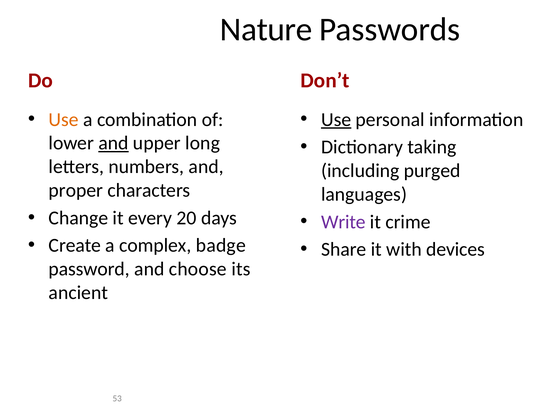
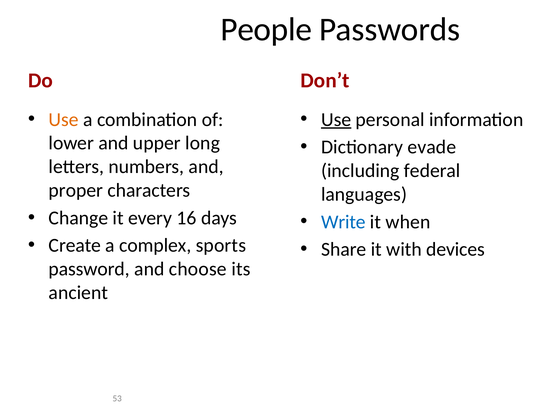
Nature: Nature -> People (266, 30)
and underline: present -> none (113, 143)
taking: taking -> evade (432, 147)
purged: purged -> federal (432, 171)
20: 20 -> 16 (187, 218)
Write colour: purple -> blue (343, 222)
crime: crime -> when (408, 222)
badge: badge -> sports (221, 245)
